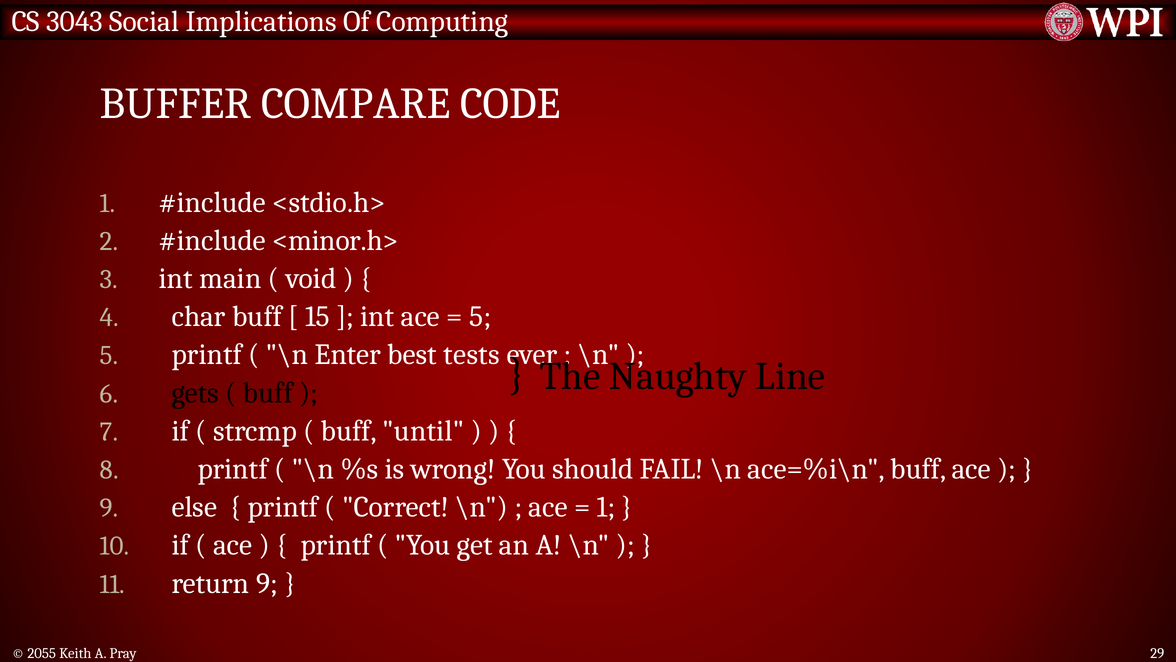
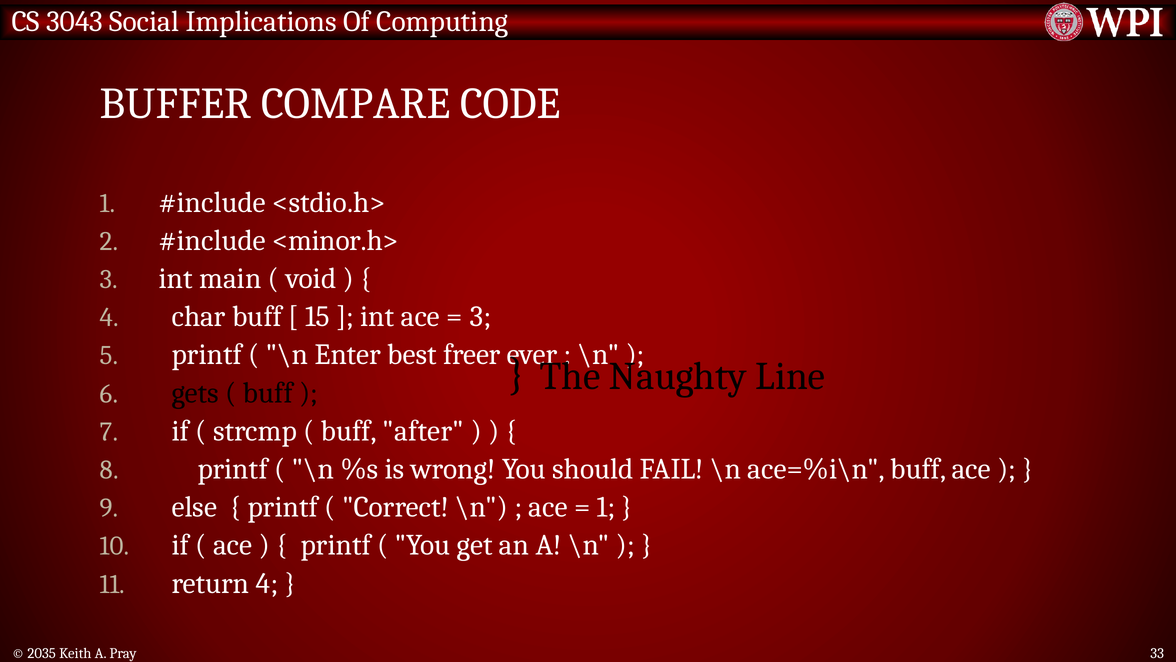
5: 5 -> 3 (480, 316)
tests: tests -> freer (472, 355)
until: until -> after (423, 431)
return 9: 9 -> 4 (267, 583)
2055: 2055 -> 2035 (42, 653)
29: 29 -> 33 (1157, 653)
